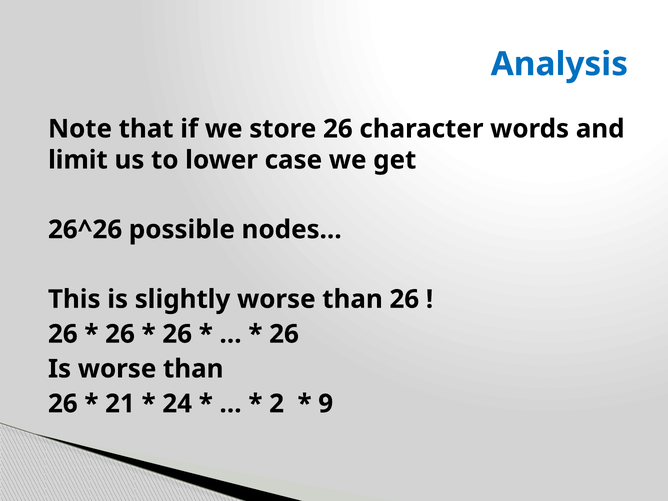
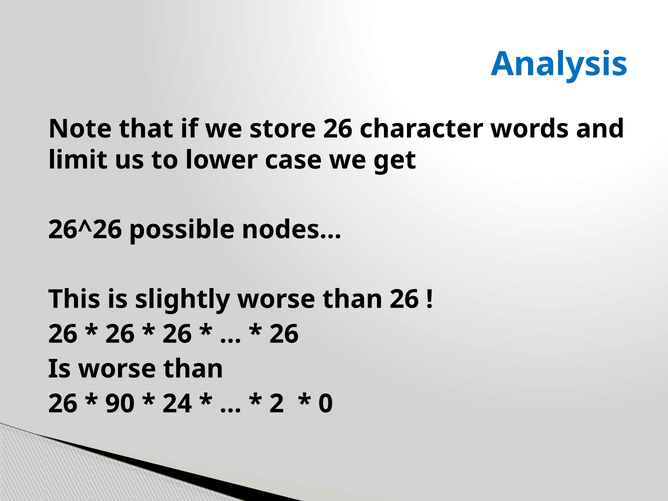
21: 21 -> 90 (120, 404)
9: 9 -> 0 (326, 404)
